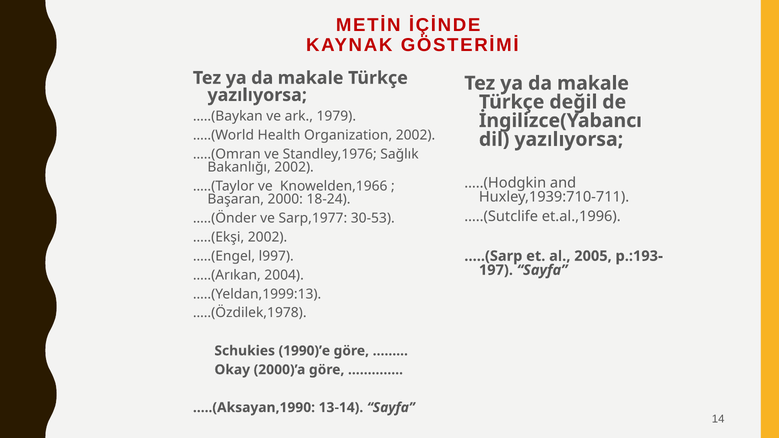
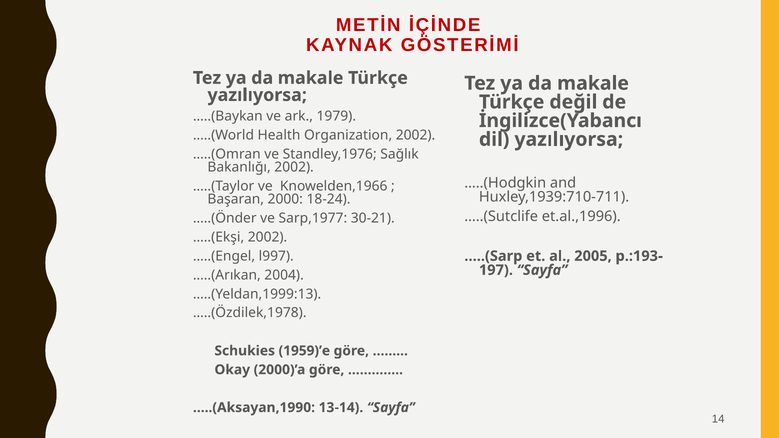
30-53: 30-53 -> 30-21 (373, 218)
1990)’e: 1990)’e -> 1959)’e (304, 351)
